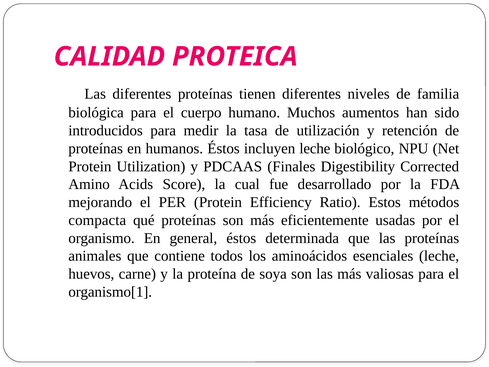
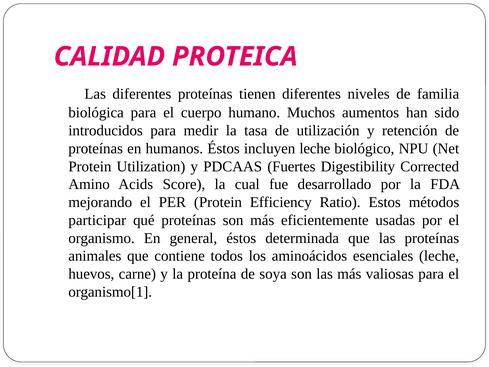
Finales: Finales -> Fuertes (291, 166)
compacta: compacta -> participar (97, 220)
